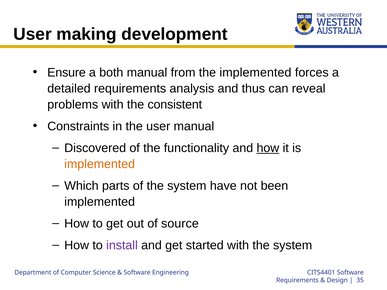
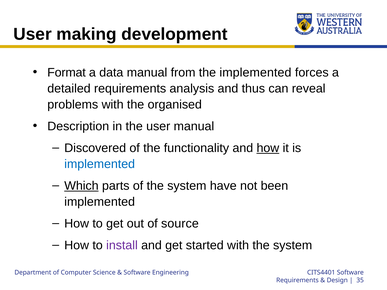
Ensure: Ensure -> Format (67, 73)
both: both -> data (111, 73)
consistent: consistent -> organised (175, 105)
Constraints: Constraints -> Description (78, 126)
implemented colour: orange -> blue (100, 164)
Which underline: none -> present (81, 186)
